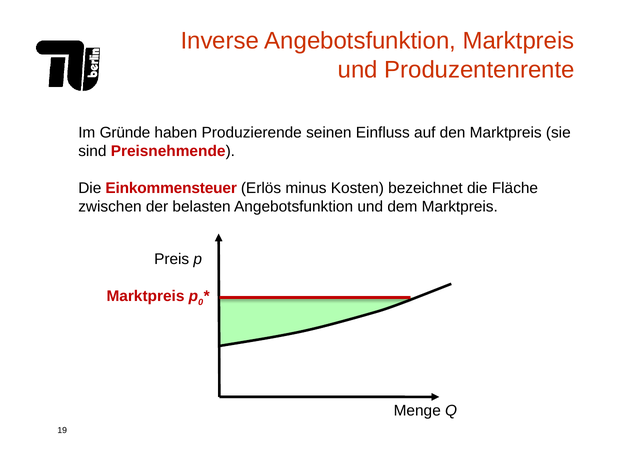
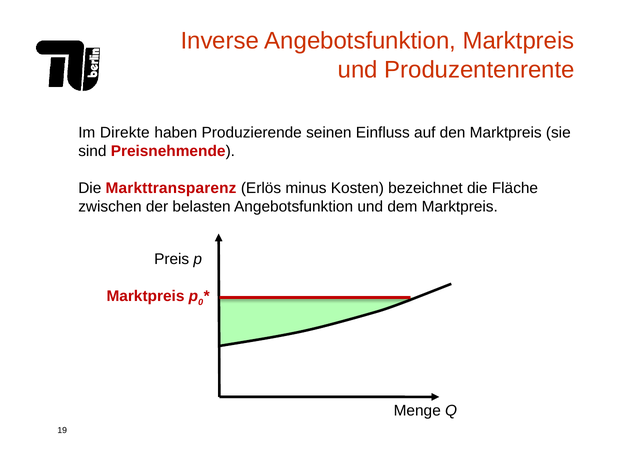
Gründe: Gründe -> Direkte (125, 132)
Einkommensteuer: Einkommensteuer -> Markttransparenz (171, 188)
